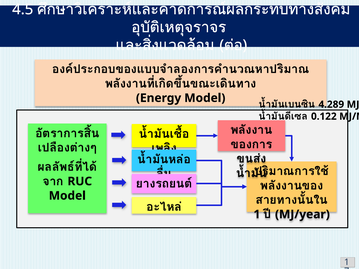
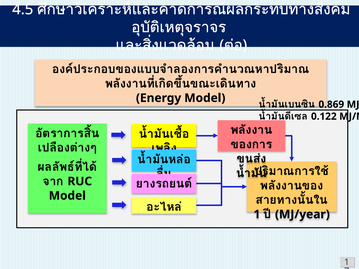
4.289: 4.289 -> 0.869 (331, 105)
